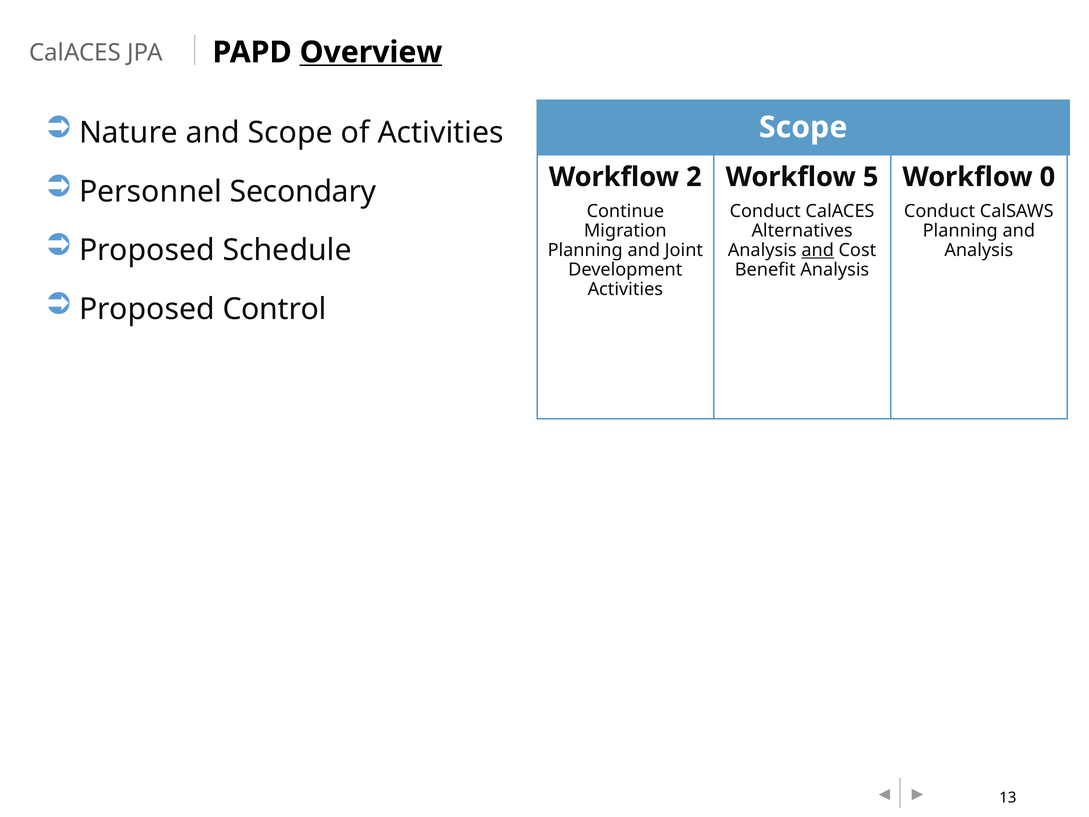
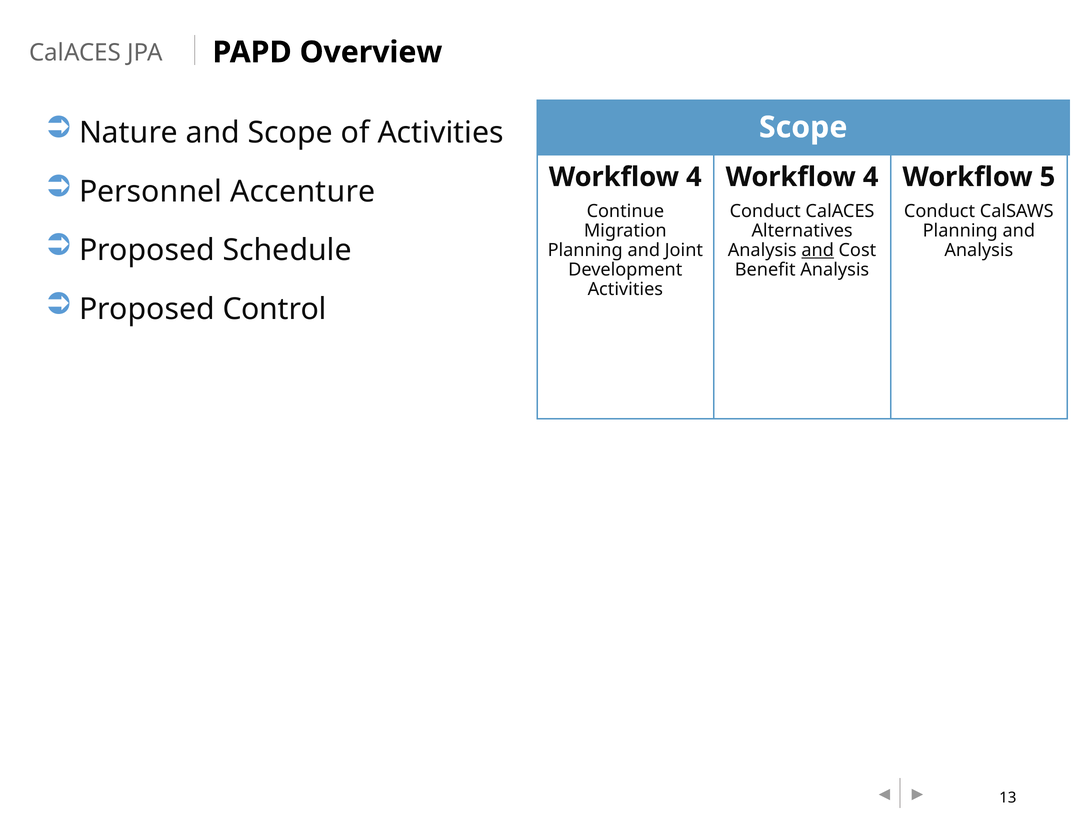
Overview underline: present -> none (371, 52)
2: 2 -> 4 (694, 177)
5: 5 -> 4 (871, 177)
0: 0 -> 5 (1047, 177)
Secondary: Secondary -> Accenture (303, 192)
